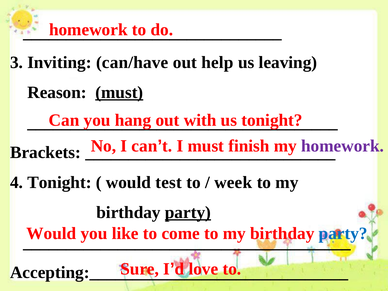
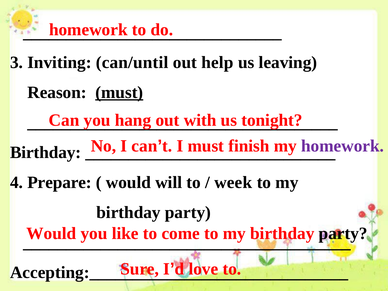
can/have: can/have -> can/until (132, 62)
Brackets: Brackets -> Birthday (46, 152)
4 Tonight: Tonight -> Prepare (59, 182)
test: test -> will (169, 182)
party underline: present -> none (188, 212)
party colour: blue -> black (343, 233)
